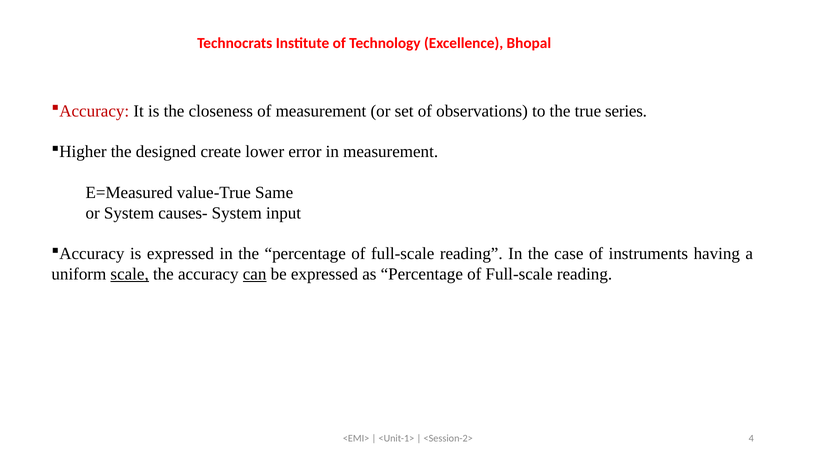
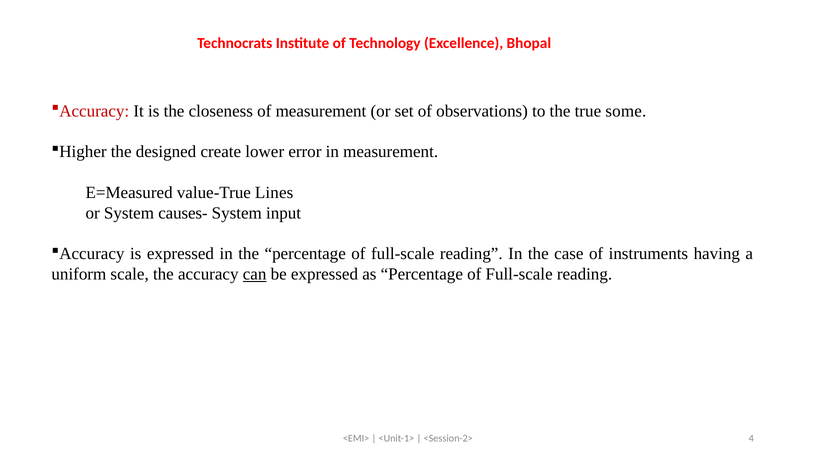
series: series -> some (626, 111)
Same: Same -> Lines (274, 193)
scale underline: present -> none (130, 274)
